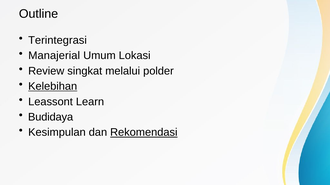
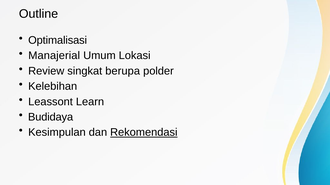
Terintegrasi: Terintegrasi -> Optimalisasi (58, 40)
melalui: melalui -> berupa (123, 71)
Kelebihan underline: present -> none (53, 87)
